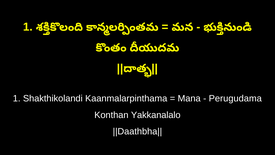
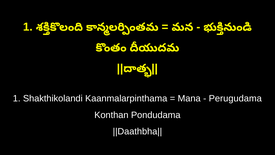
Yakkanalalo: Yakkanalalo -> Pondudama (156, 115)
